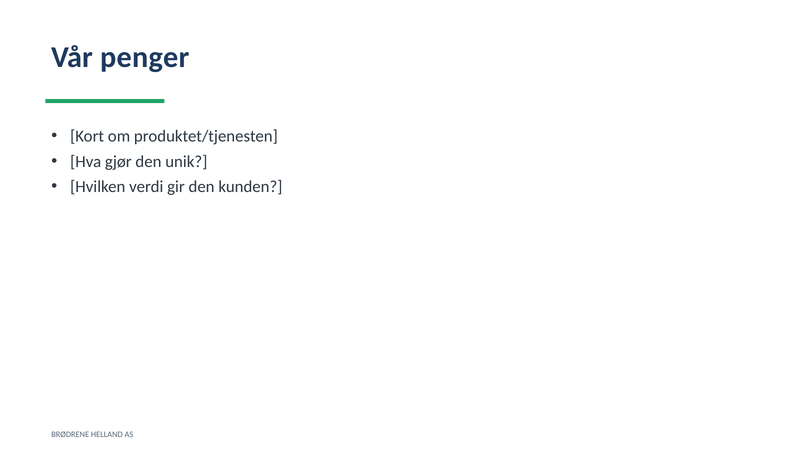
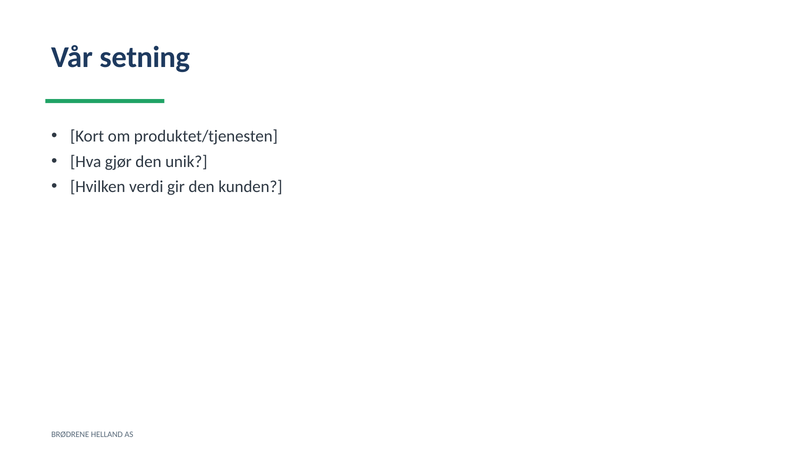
penger: penger -> setning (145, 58)
